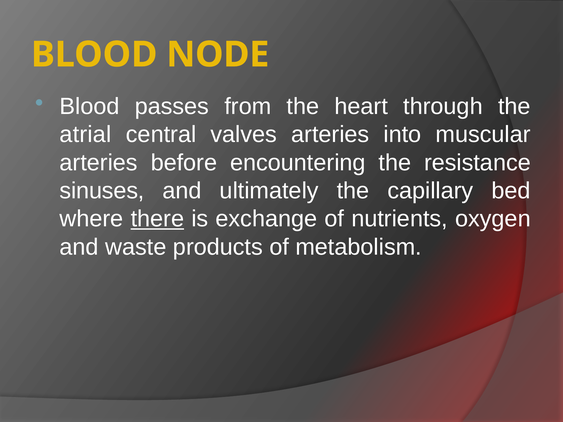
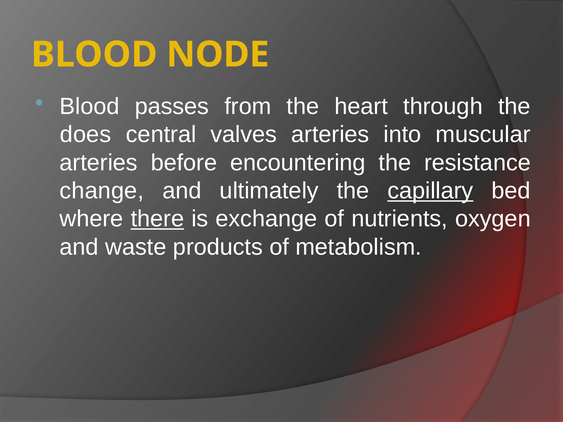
atrial: atrial -> does (86, 135)
sinuses: sinuses -> change (102, 191)
capillary underline: none -> present (430, 191)
